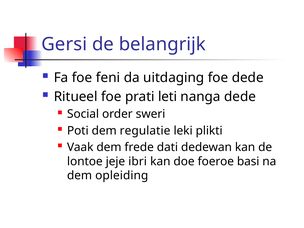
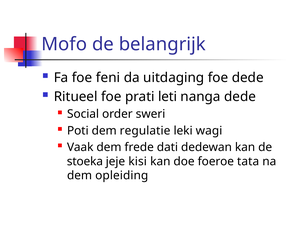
Gersi: Gersi -> Mofo (64, 44)
plikti: plikti -> wagi (209, 131)
lontoe: lontoe -> stoeka (85, 161)
ibri: ibri -> kisi (138, 161)
basi: basi -> tata (248, 161)
